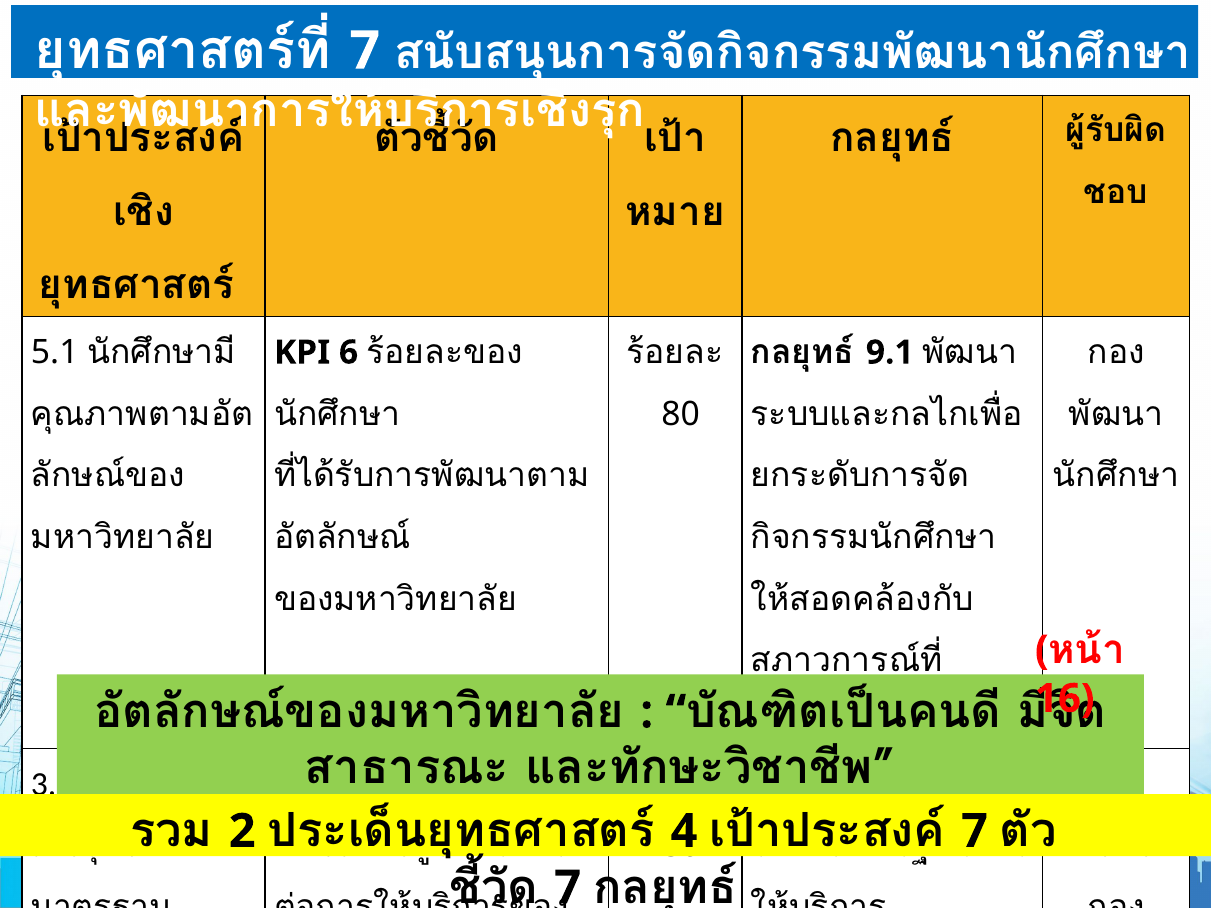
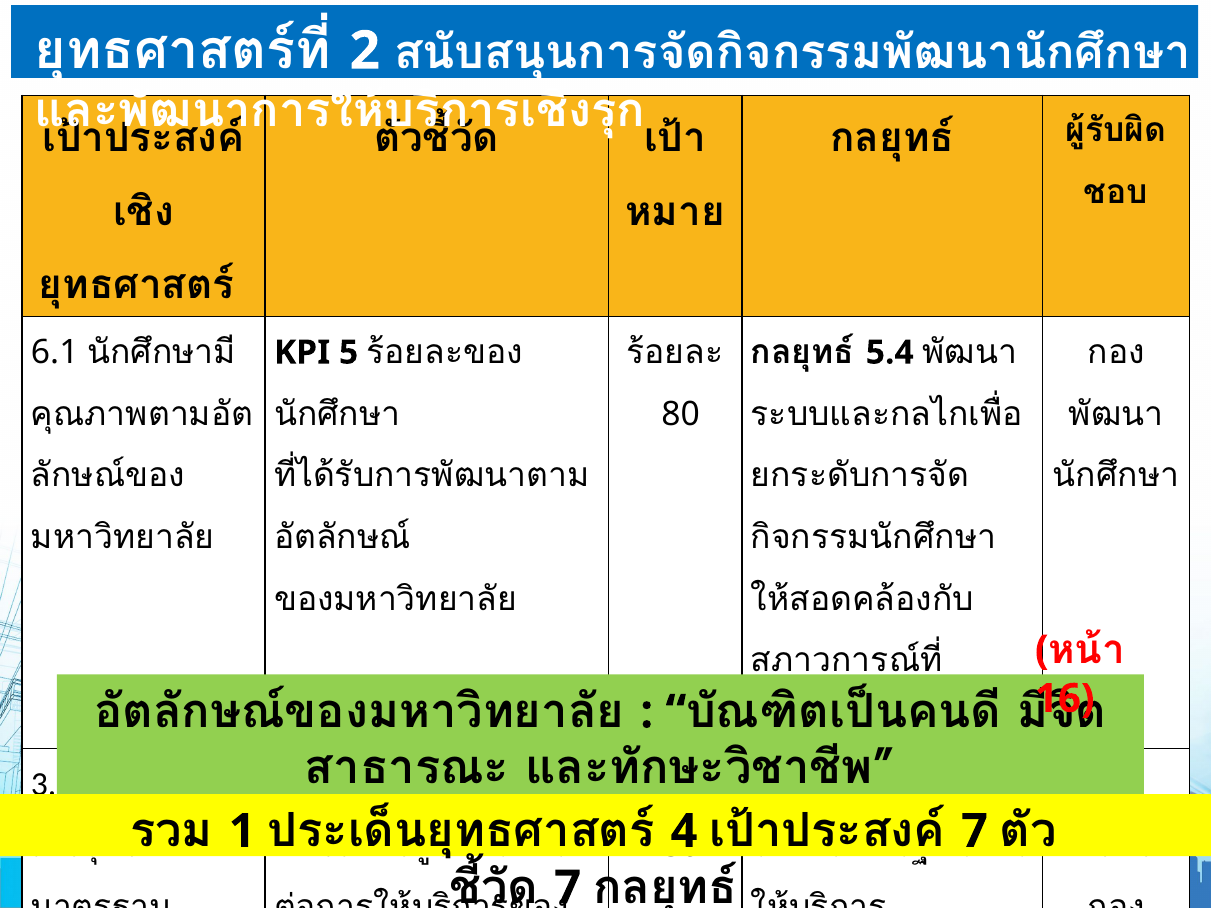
7: 7 -> 2 (365, 51)
5.1: 5.1 -> 6.1 (55, 353)
9.1: 9.1 -> 5.4 (890, 353)
6: 6 -> 5 (349, 353)
2: 2 -> 1 (242, 831)
